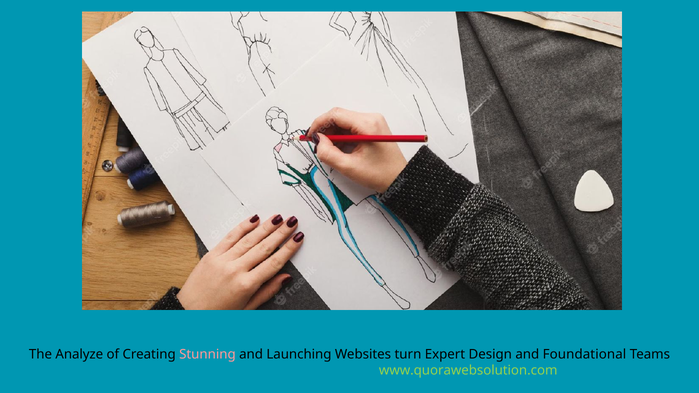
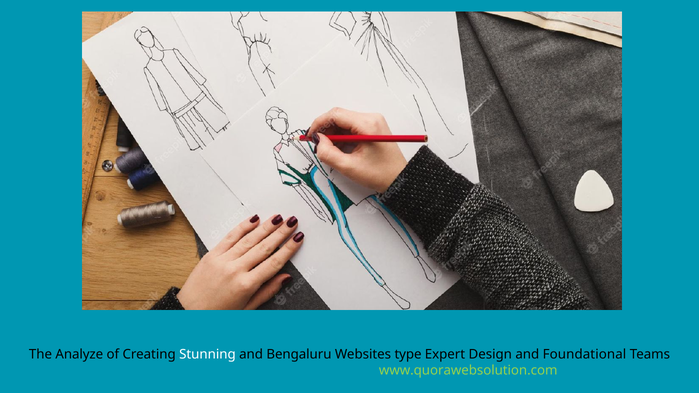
Stunning colour: pink -> white (207, 355)
Launching: Launching -> Bengaluru (299, 355)
turn: turn -> type (408, 355)
